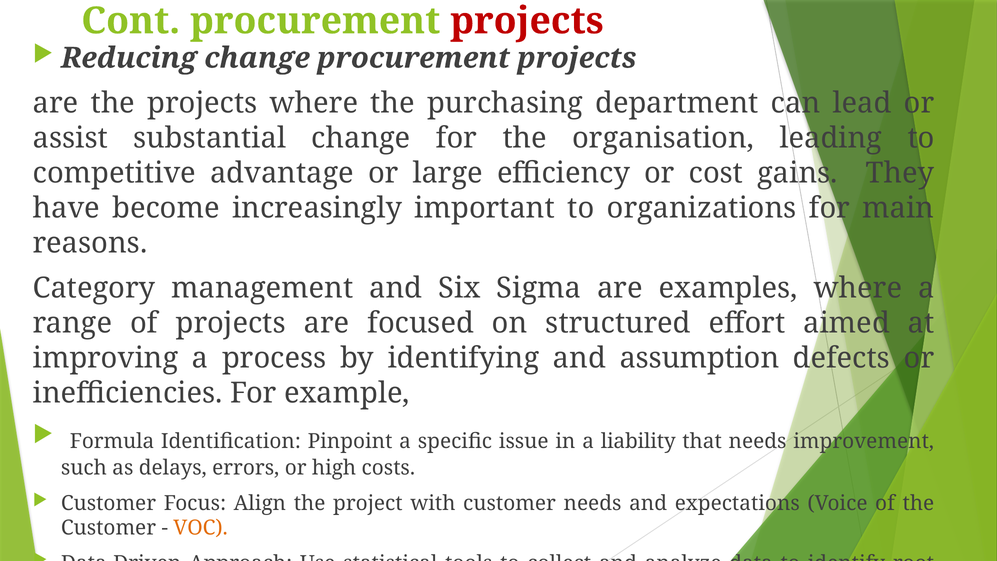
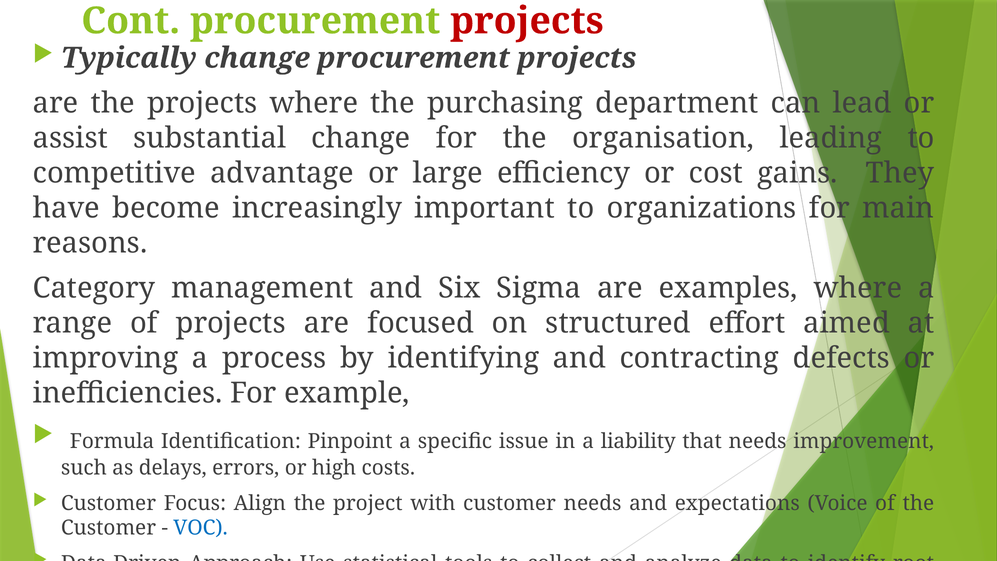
Reducing: Reducing -> Typically (129, 58)
assumption: assumption -> contracting (699, 358)
VOC colour: orange -> blue (201, 528)
